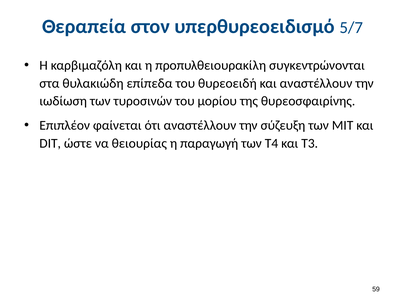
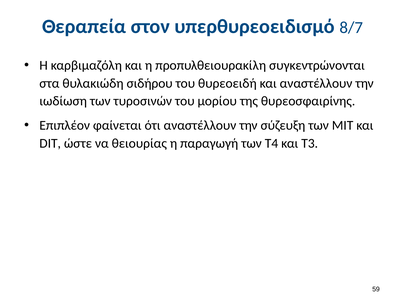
5/7: 5/7 -> 8/7 (351, 28)
επίπεδα: επίπεδα -> σιδήρου (150, 83)
